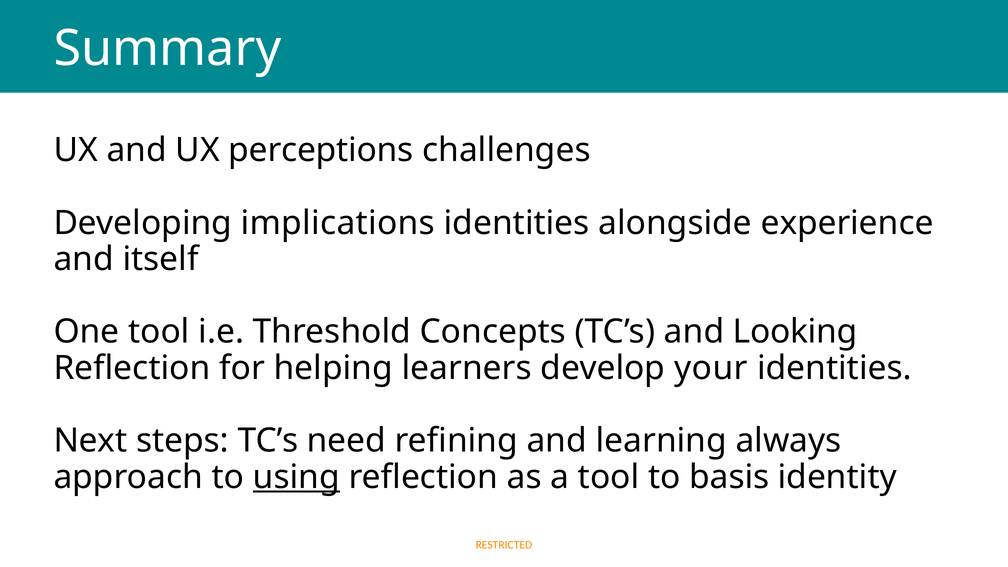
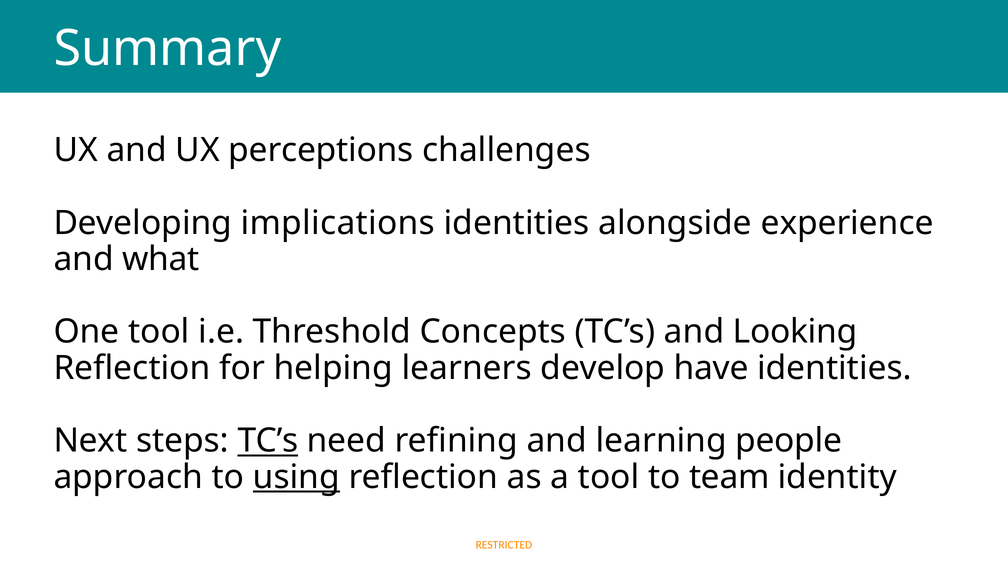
itself: itself -> what (161, 259)
your: your -> have (711, 368)
TC’s underline: none -> present (268, 441)
always: always -> people (789, 441)
basis: basis -> team (729, 477)
